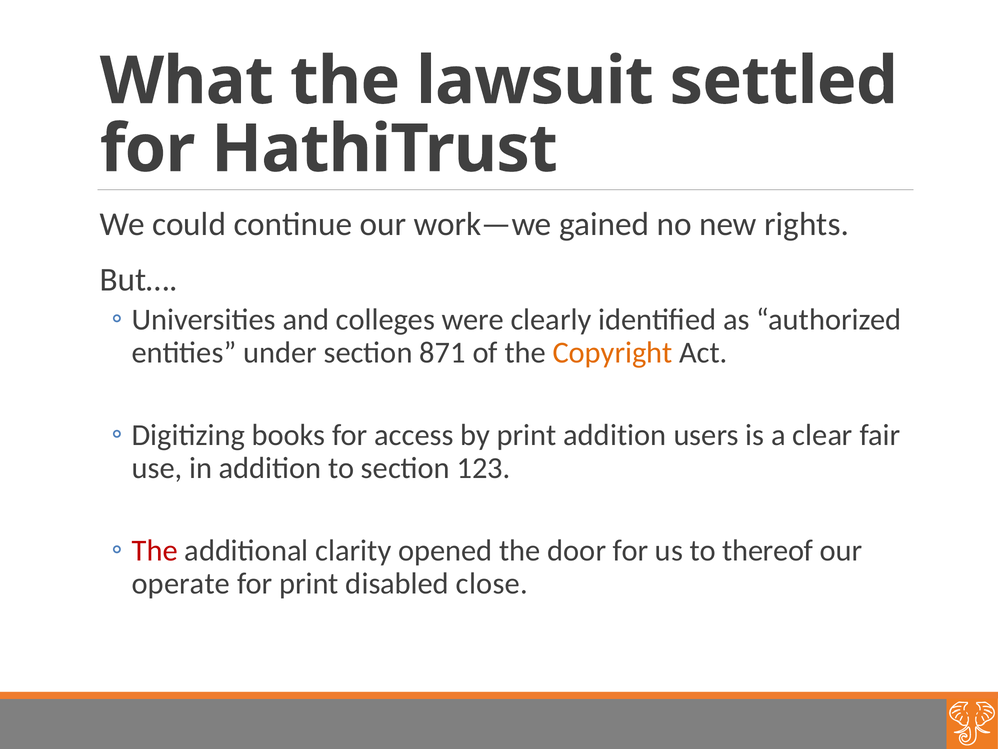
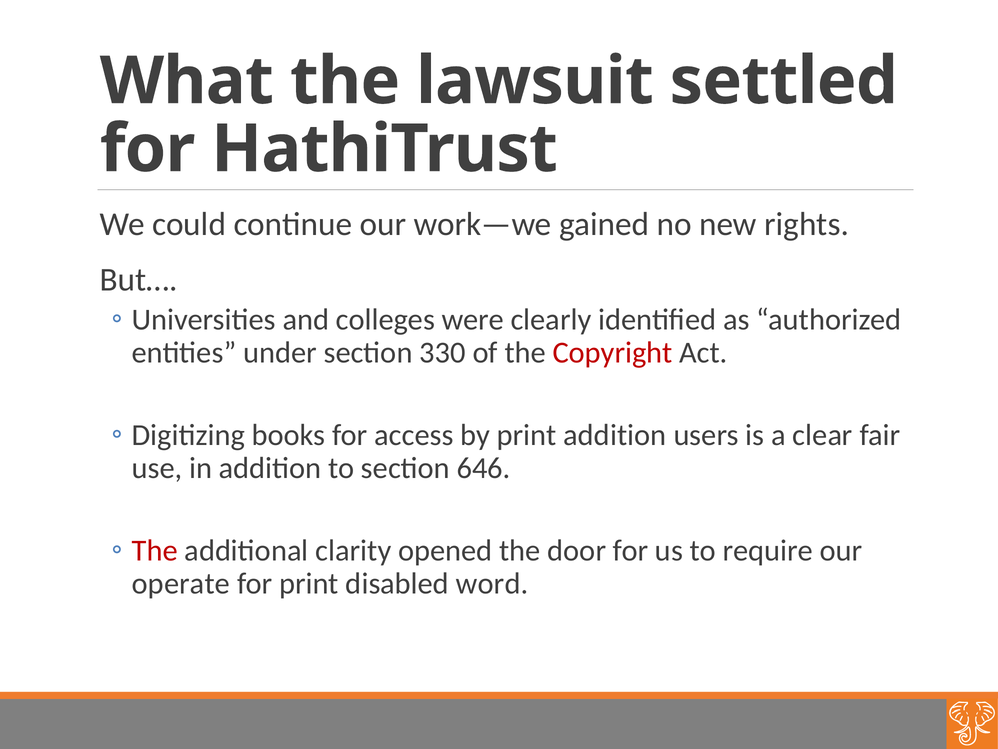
871: 871 -> 330 (443, 352)
Copyright colour: orange -> red (613, 352)
123: 123 -> 646 (484, 468)
thereof: thereof -> require (768, 550)
close: close -> word (492, 583)
